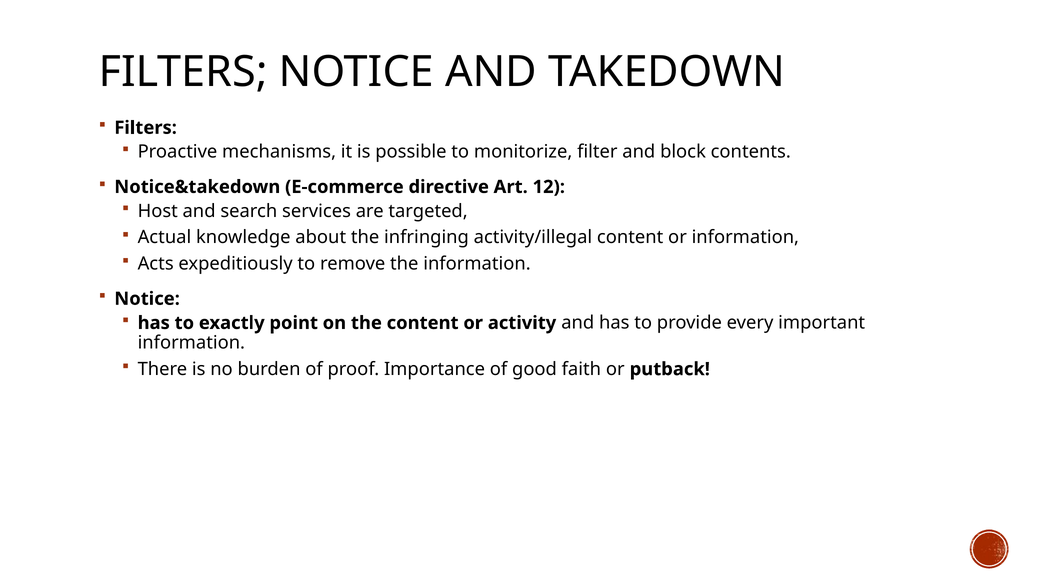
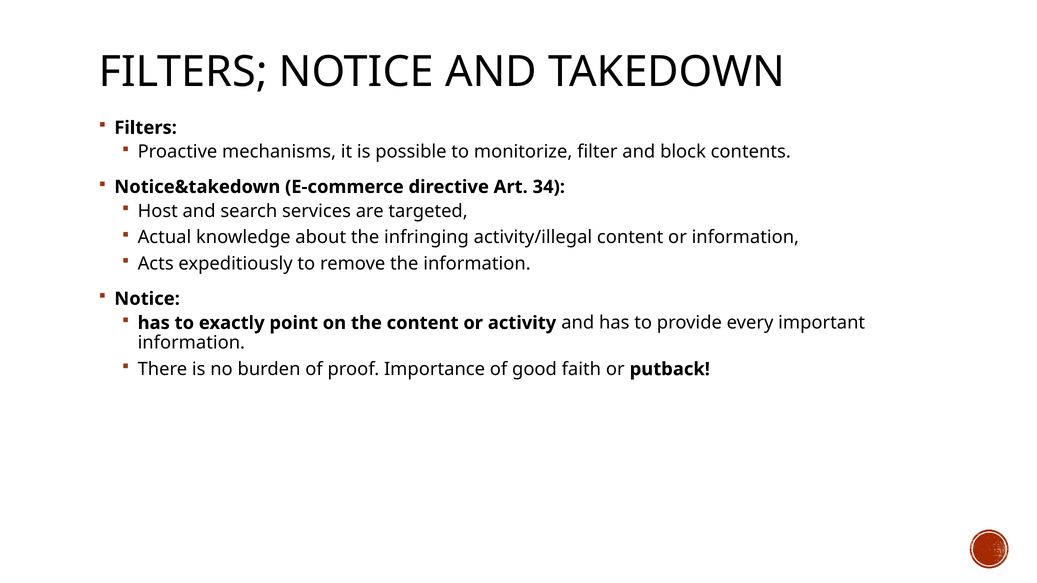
12: 12 -> 34 (549, 187)
